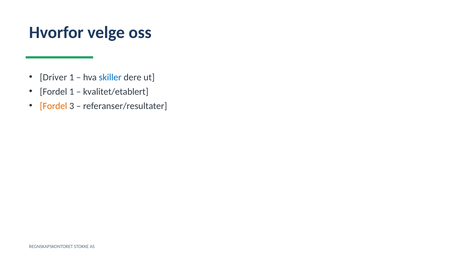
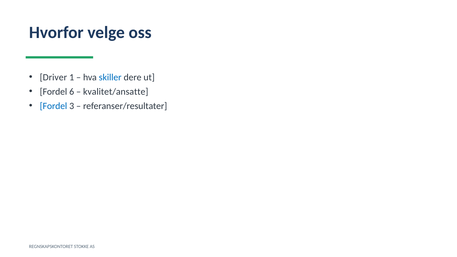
Fordel 1: 1 -> 6 (72, 92)
kvalitet/etablert: kvalitet/etablert -> kvalitet/ansatte (116, 92)
Fordel colour: orange -> blue (53, 106)
